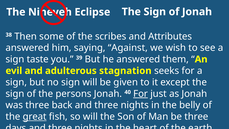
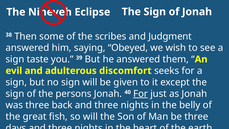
Attributes: Attributes -> Judgment (170, 36)
Against: Against -> Obeyed (128, 48)
stagnation: stagnation -> discomfort (125, 71)
great underline: present -> none (35, 116)
